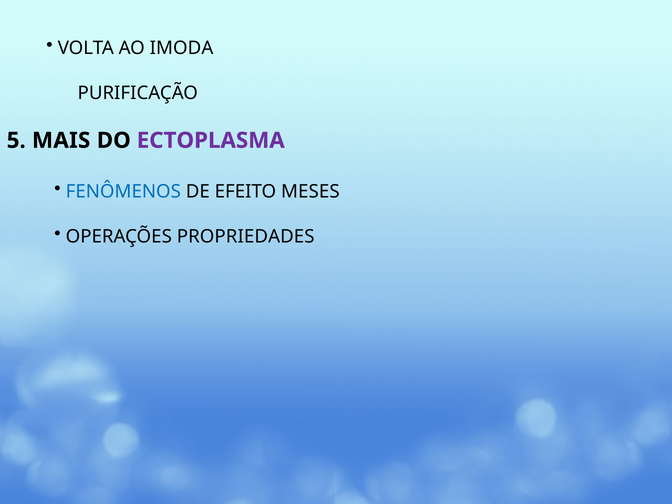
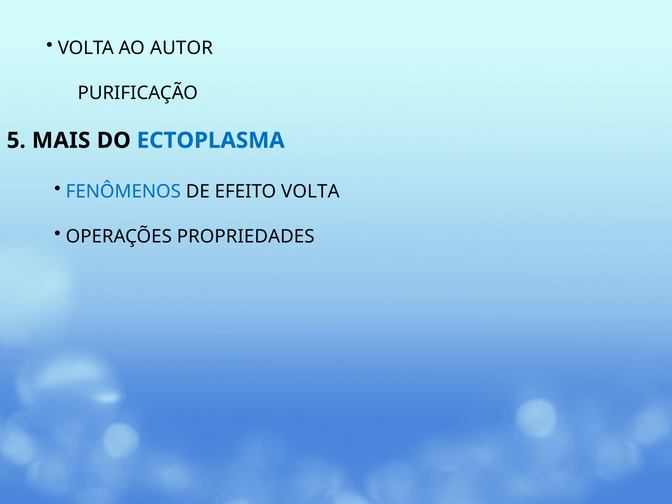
IMODA: IMODA -> AUTOR (181, 48)
ECTOPLASMA colour: purple -> blue (211, 140)
EFEITO MESES: MESES -> VOLTA (310, 192)
